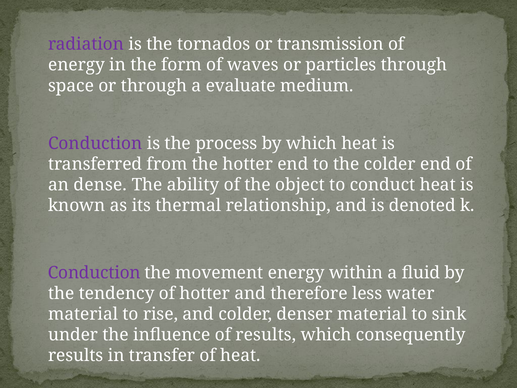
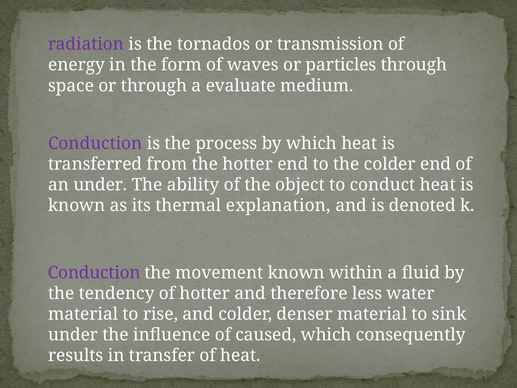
an dense: dense -> under (100, 185)
relationship: relationship -> explanation (278, 205)
movement energy: energy -> known (296, 273)
of results: results -> caused (266, 335)
